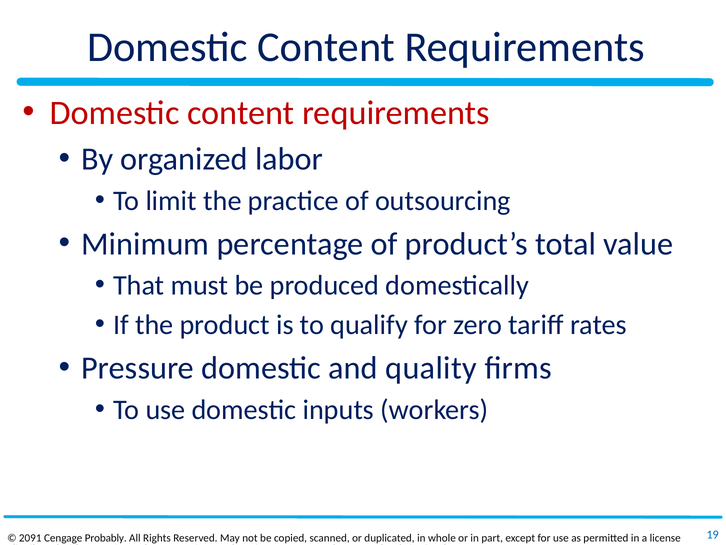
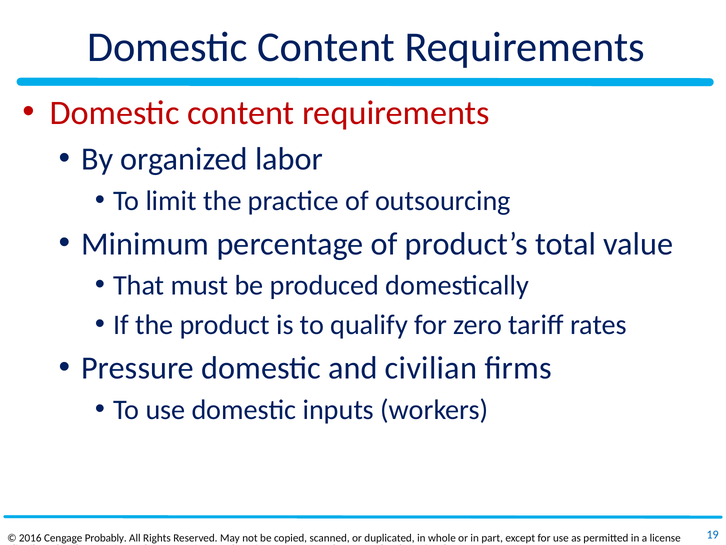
quality: quality -> civilian (431, 368)
2091: 2091 -> 2016 (30, 537)
